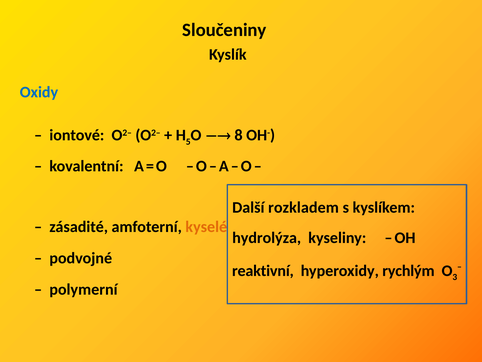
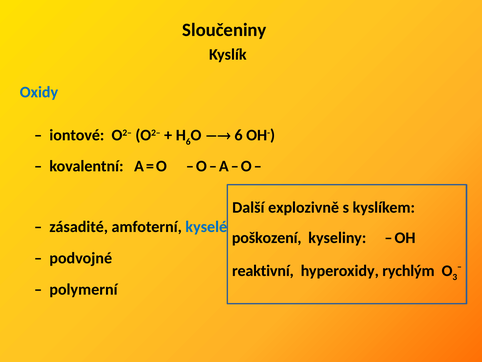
5: 5 -> 6 (188, 141)
8: 8 -> 6 (239, 135)
rozkladem: rozkladem -> explozivně (304, 207)
kyselé colour: orange -> blue (206, 227)
hydrolýza: hydrolýza -> poškození (267, 238)
